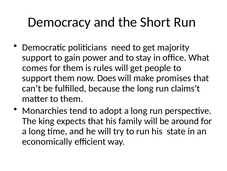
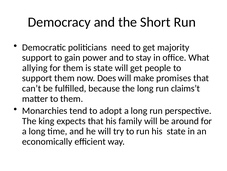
comes: comes -> allying (35, 68)
is rules: rules -> state (103, 68)
